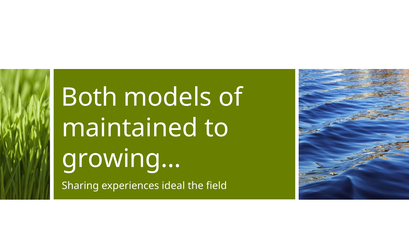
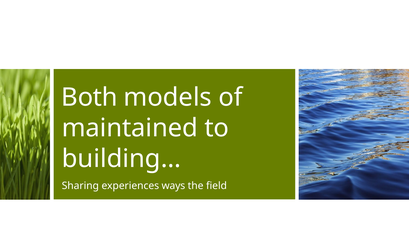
growing…: growing… -> building… (121, 159)
ideal: ideal -> ways (173, 186)
